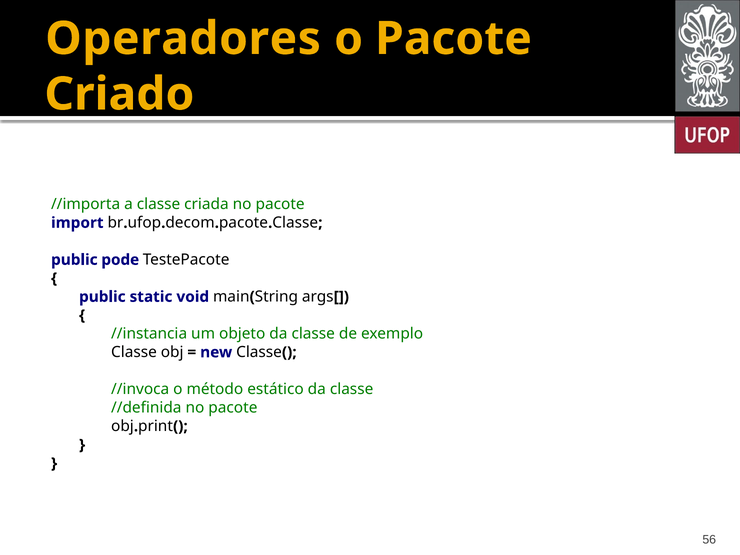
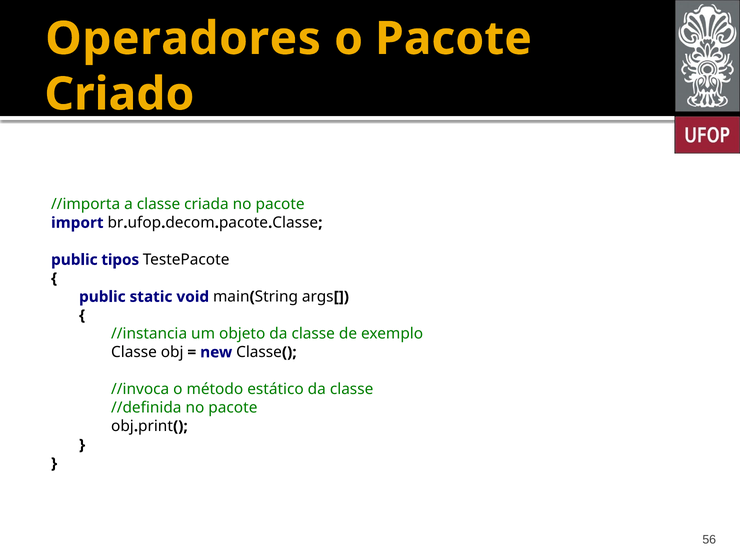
pode: pode -> tipos (120, 260)
